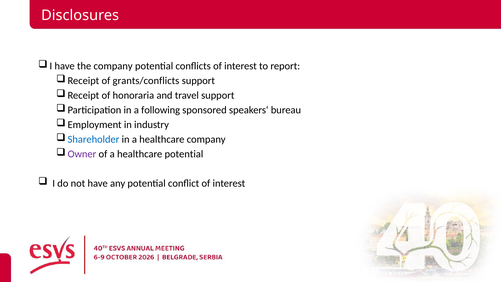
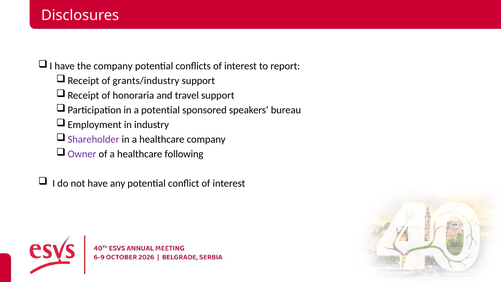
grants/conflicts: grants/conflicts -> grants/industry (146, 81)
a following: following -> potential (161, 110)
Shareholder colour: blue -> purple (93, 139)
healthcare potential: potential -> following (184, 154)
